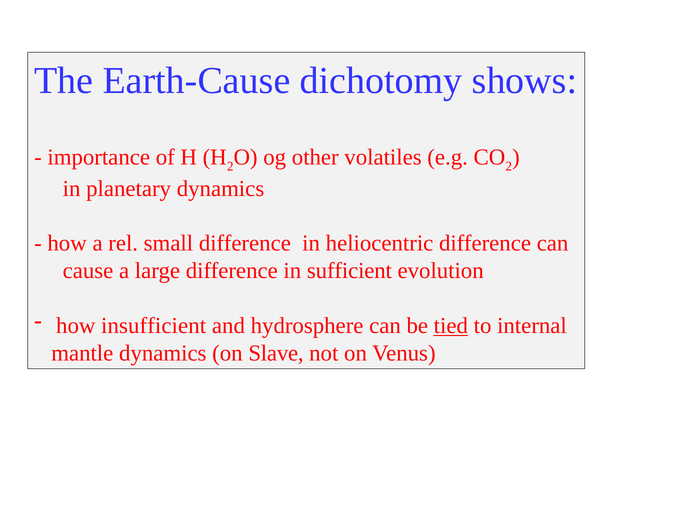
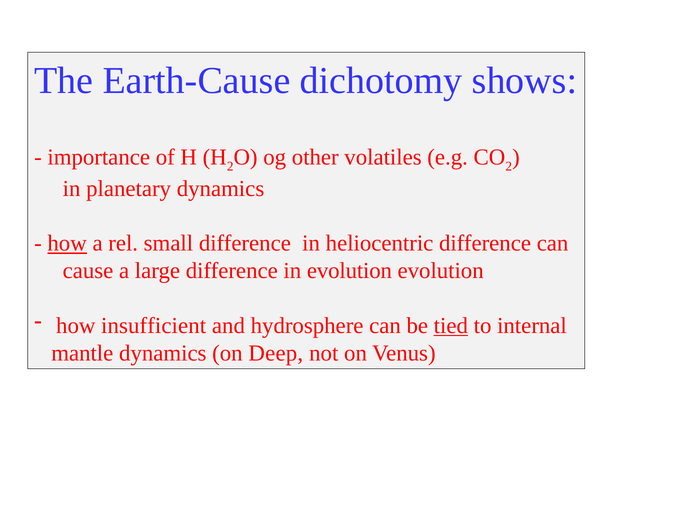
how underline: none -> present (67, 243)
in sufficient: sufficient -> evolution (349, 271)
Slave: Slave -> Deep (276, 353)
